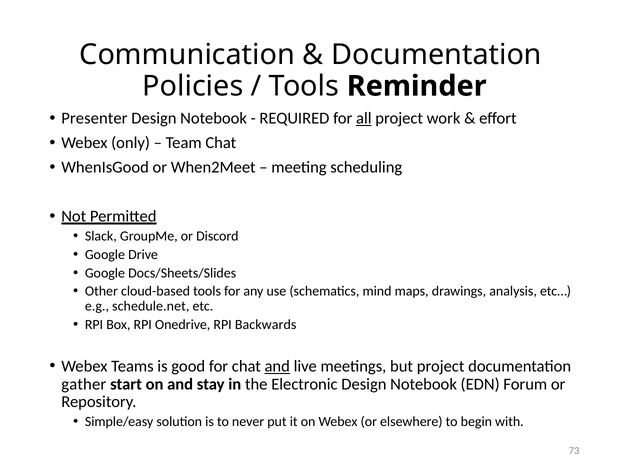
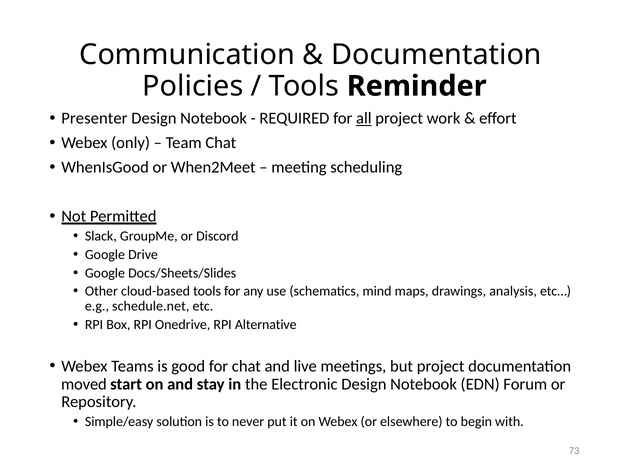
Backwards: Backwards -> Alternative (266, 325)
and underline: present -> none (277, 366)
gather: gather -> moved (84, 384)
